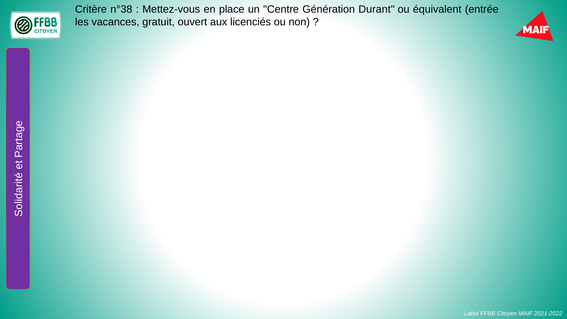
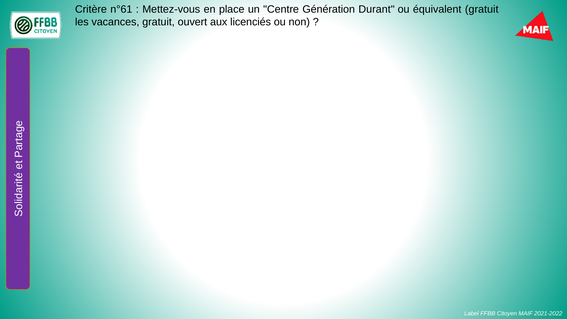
n°38: n°38 -> n°61 (121, 9)
équivalent entrée: entrée -> gratuit (482, 9)
